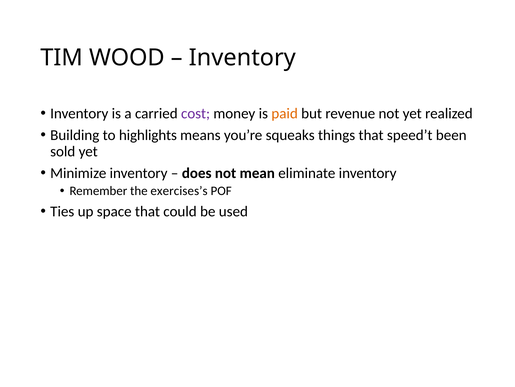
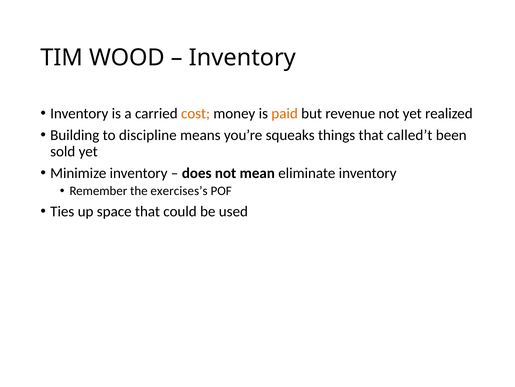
cost colour: purple -> orange (196, 113)
highlights: highlights -> discipline (148, 135)
speed’t: speed’t -> called’t (410, 135)
